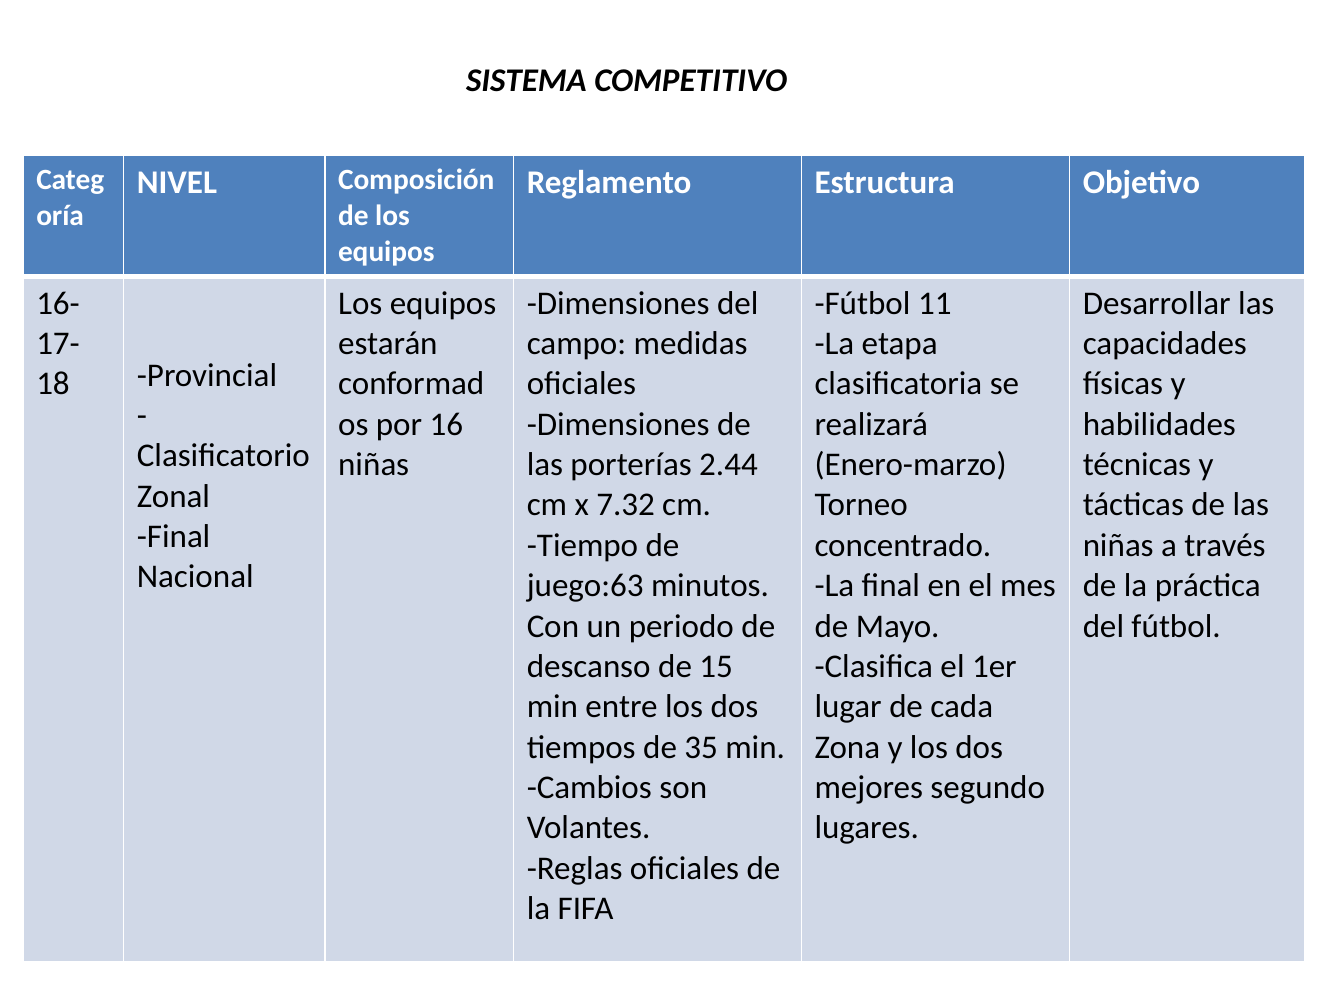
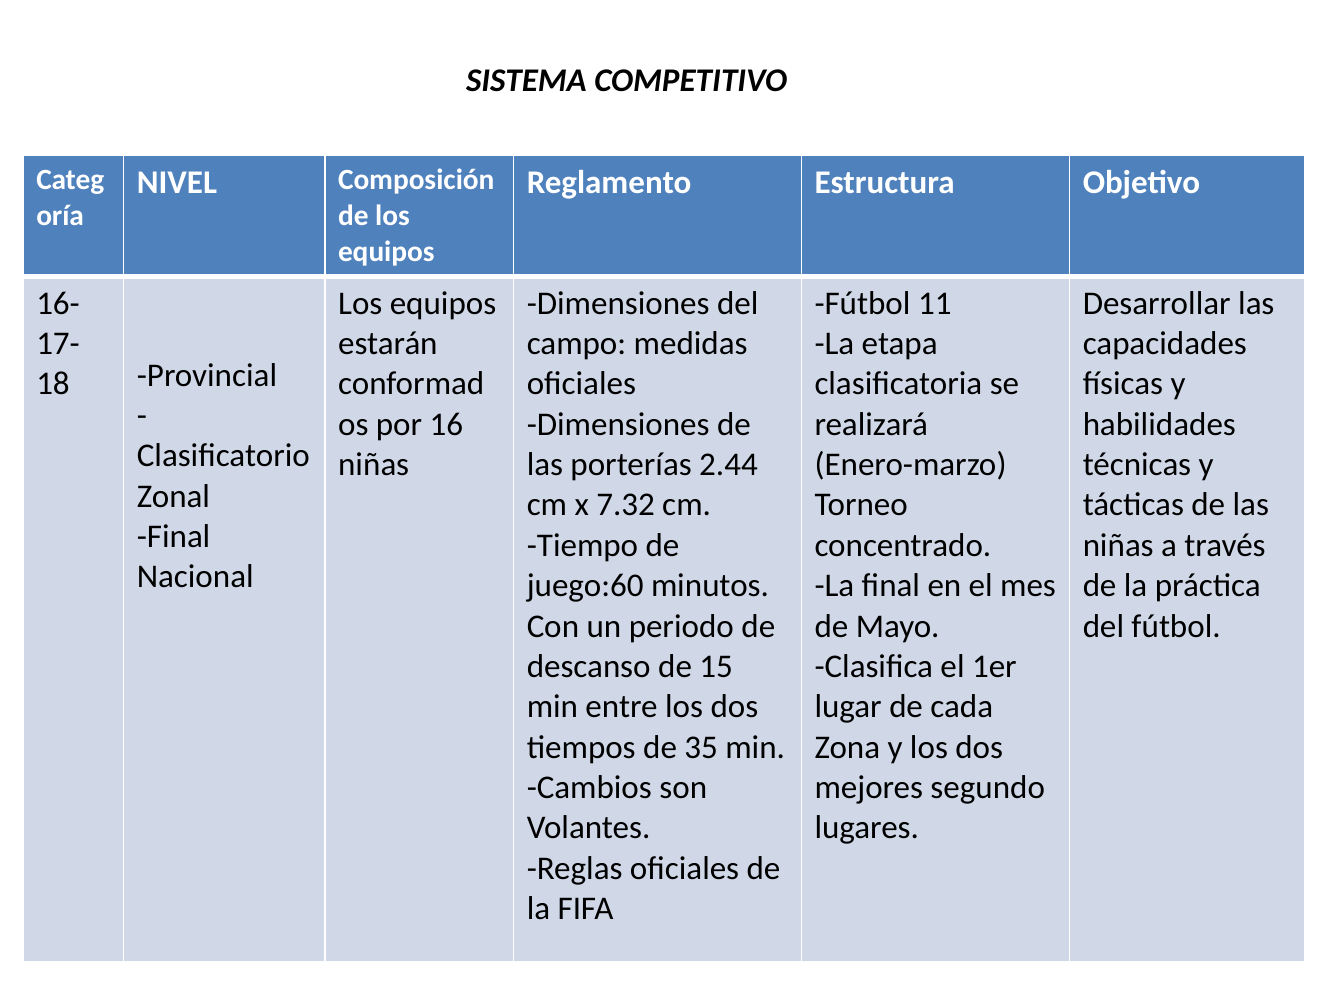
juego:63: juego:63 -> juego:60 (585, 586)
